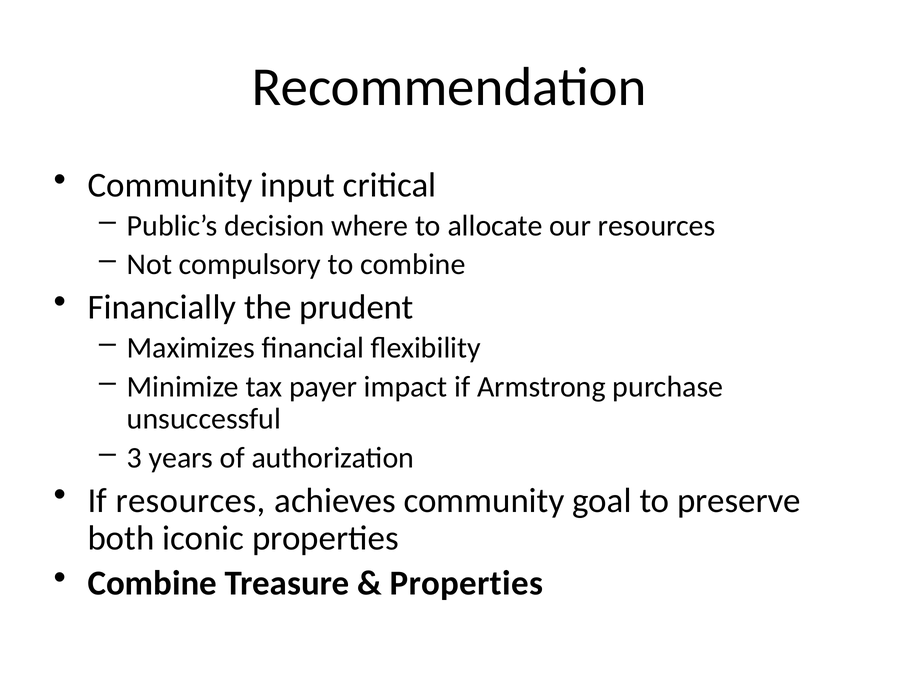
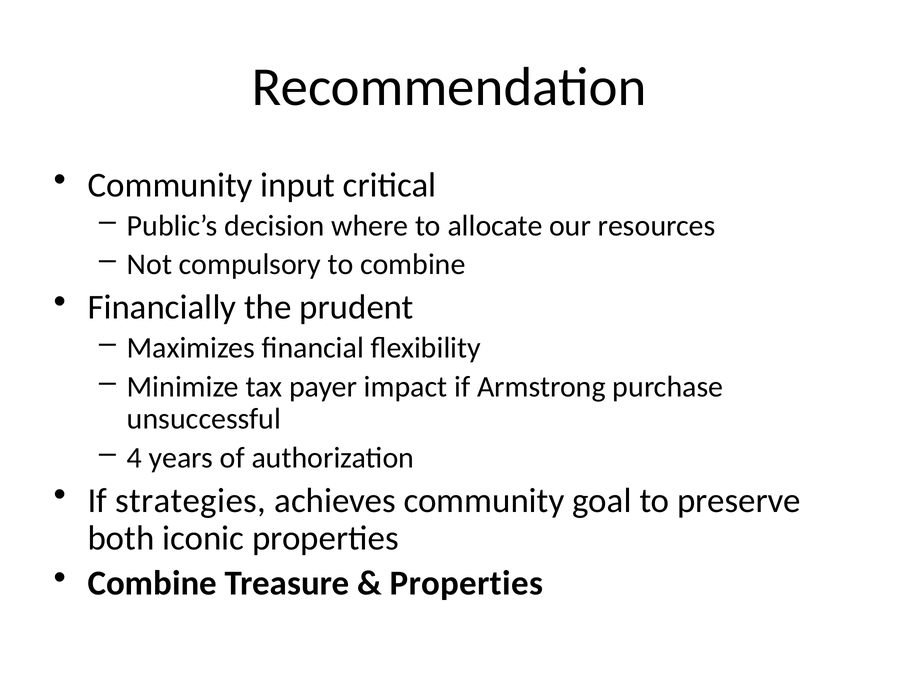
3: 3 -> 4 (135, 458)
If resources: resources -> strategies (191, 501)
